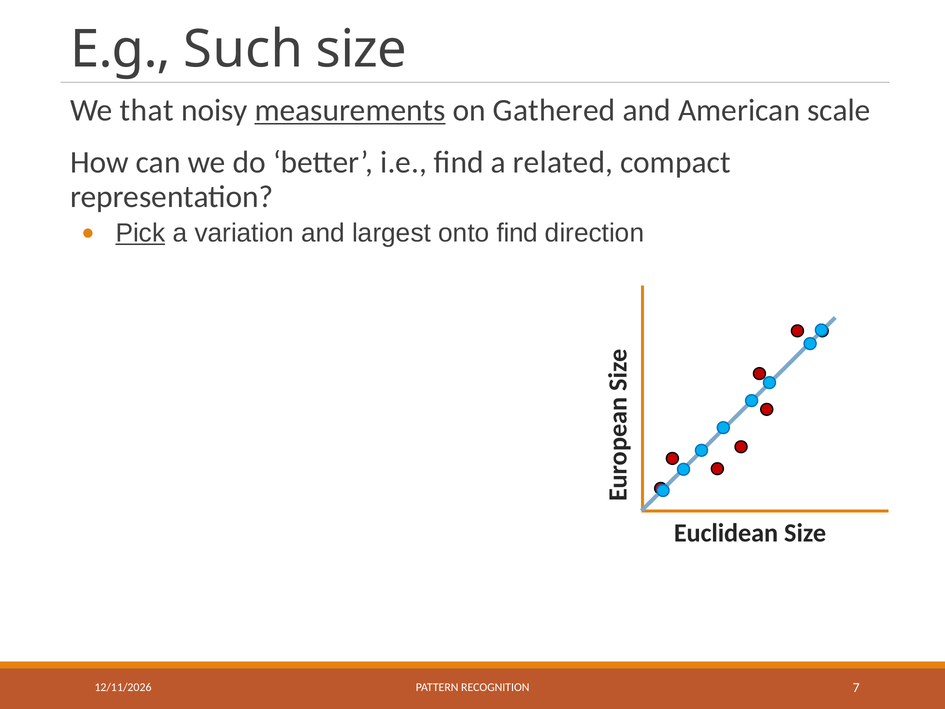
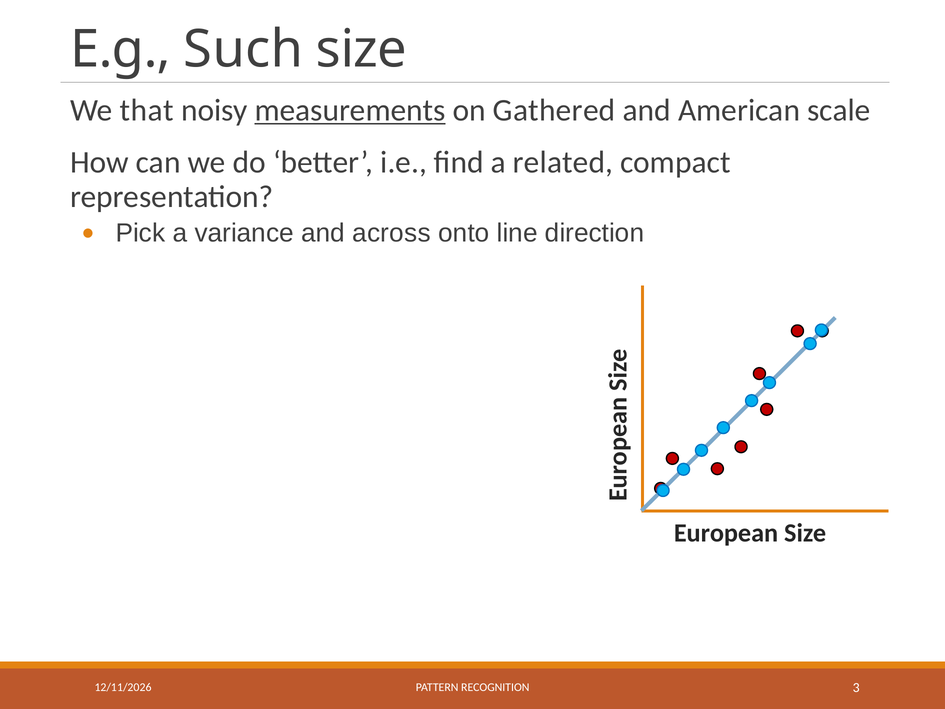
Pick underline: present -> none (140, 233)
variation: variation -> variance (244, 233)
largest: largest -> across (391, 233)
onto find: find -> line (517, 233)
Euclidean: Euclidean -> European (726, 533)
7: 7 -> 3 (856, 687)
